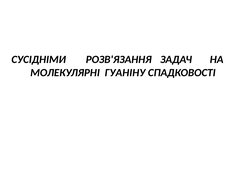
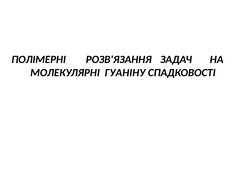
СУСІДНІМИ: СУСІДНІМИ -> ПОЛІМЕРНІ (39, 59)
